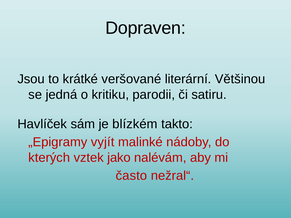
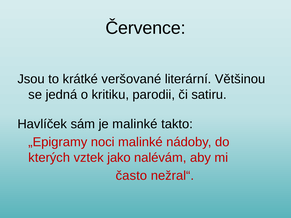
Dopraven: Dopraven -> Července (146, 28)
je blízkém: blízkém -> malinké (135, 124)
vyjít: vyjít -> noci (103, 142)
